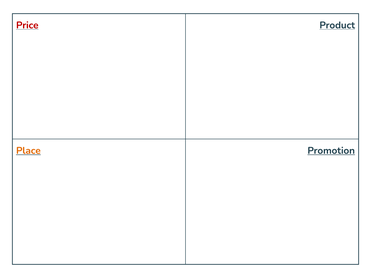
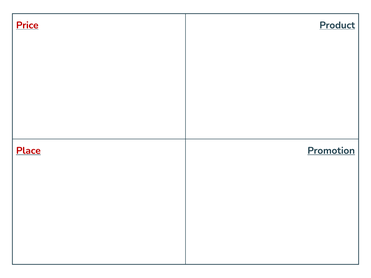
Place colour: orange -> red (28, 151)
